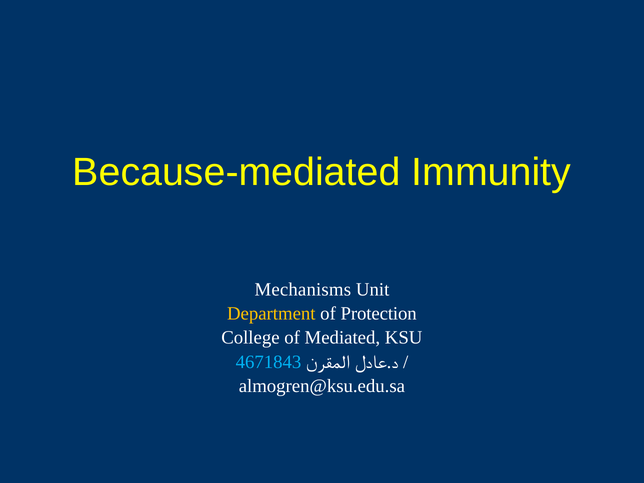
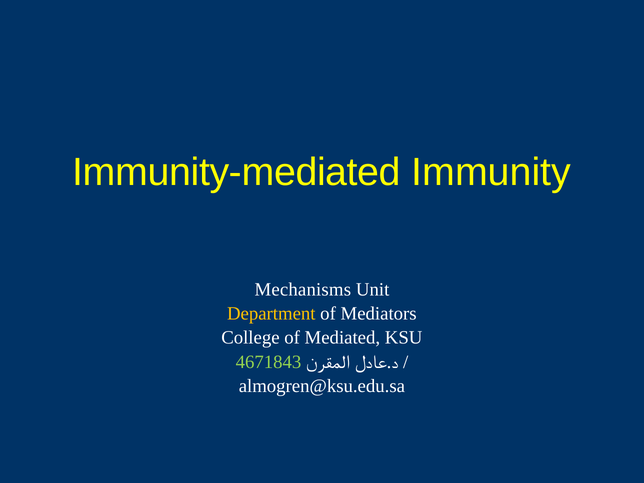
Because-mediated: Because-mediated -> Immunity-mediated (237, 172)
Protection: Protection -> Mediators (379, 314)
4671843 colour: light blue -> light green (268, 362)
